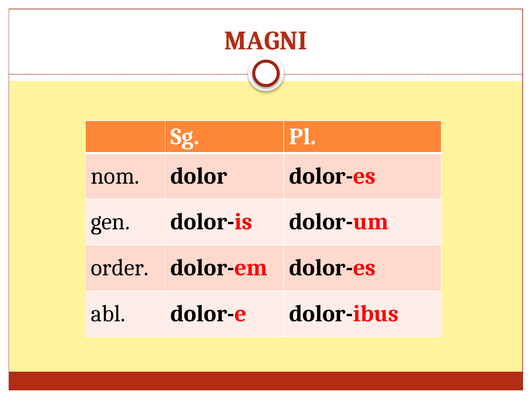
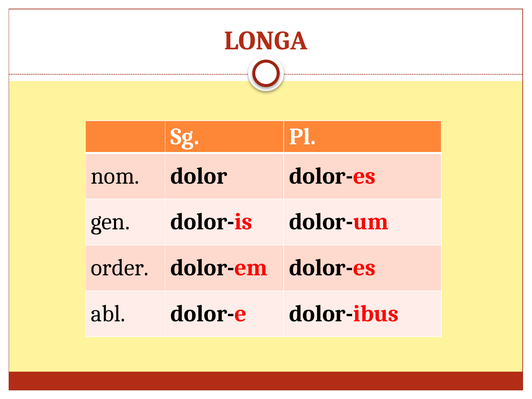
MAGNI: MAGNI -> LONGA (266, 41)
